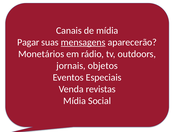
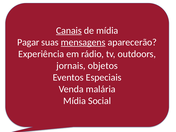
Canais underline: none -> present (69, 30)
Monetários: Monetários -> Experiência (41, 54)
revistas: revistas -> malária (101, 89)
